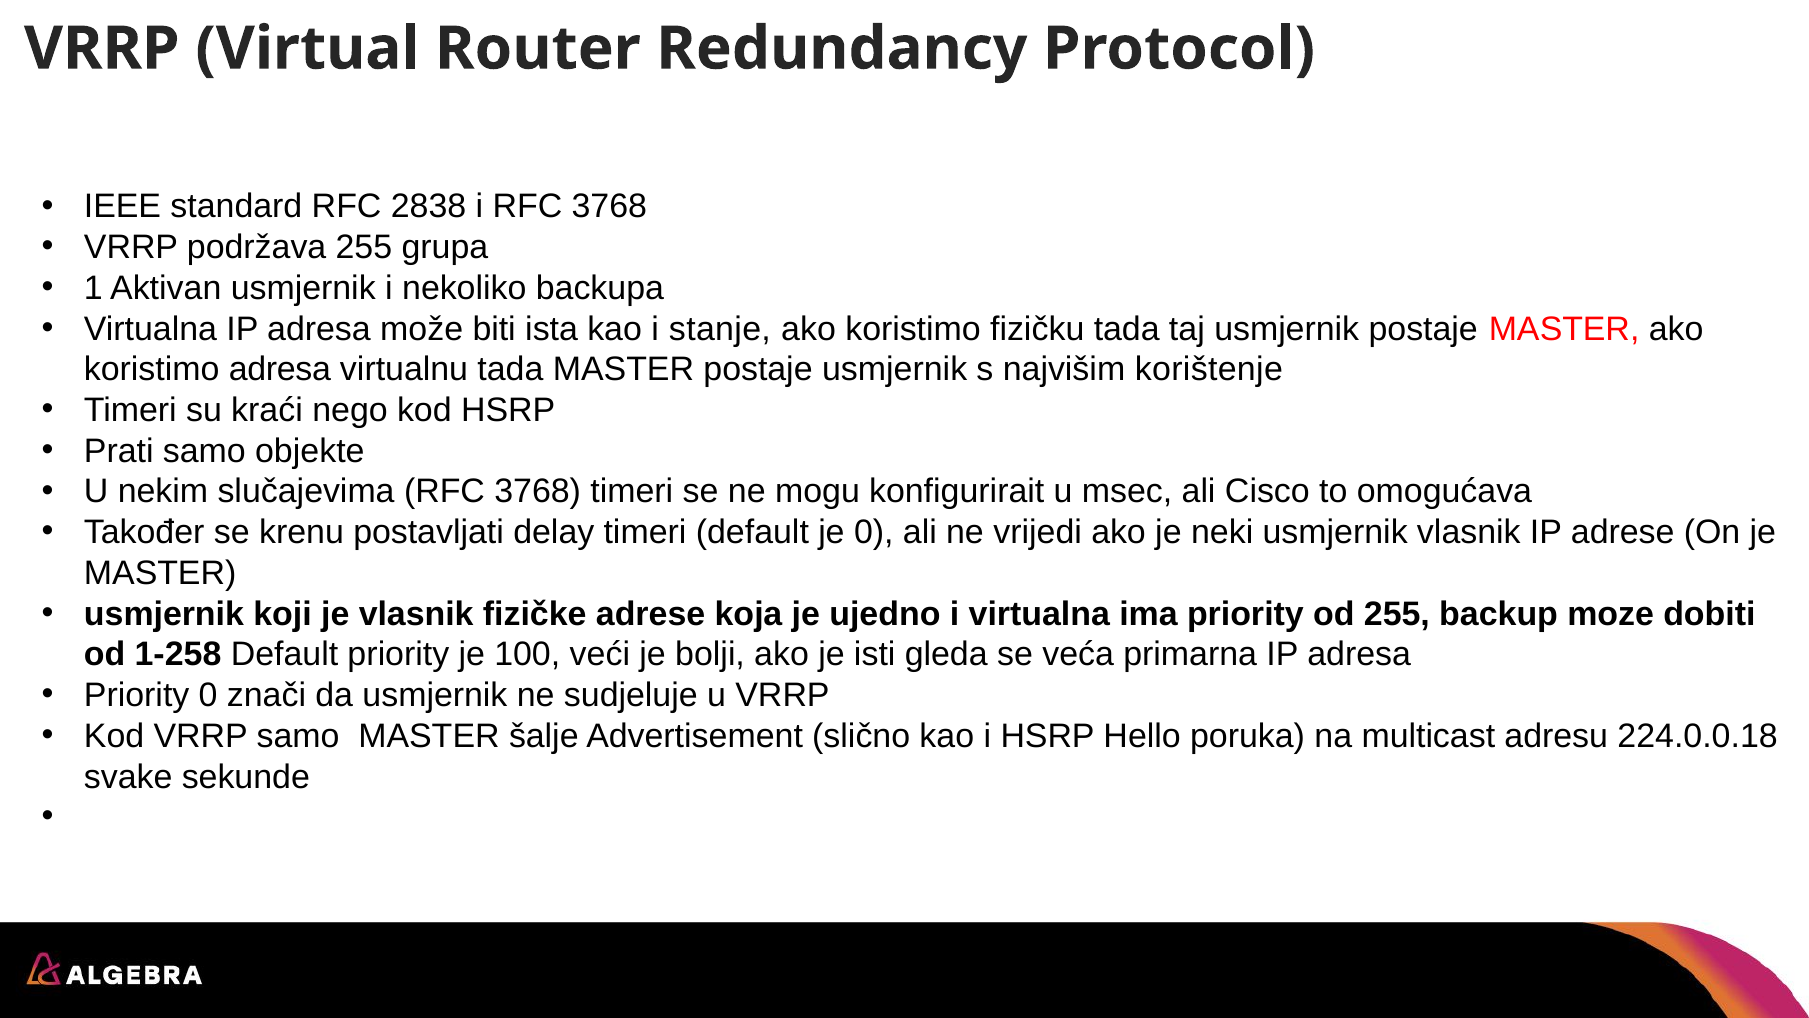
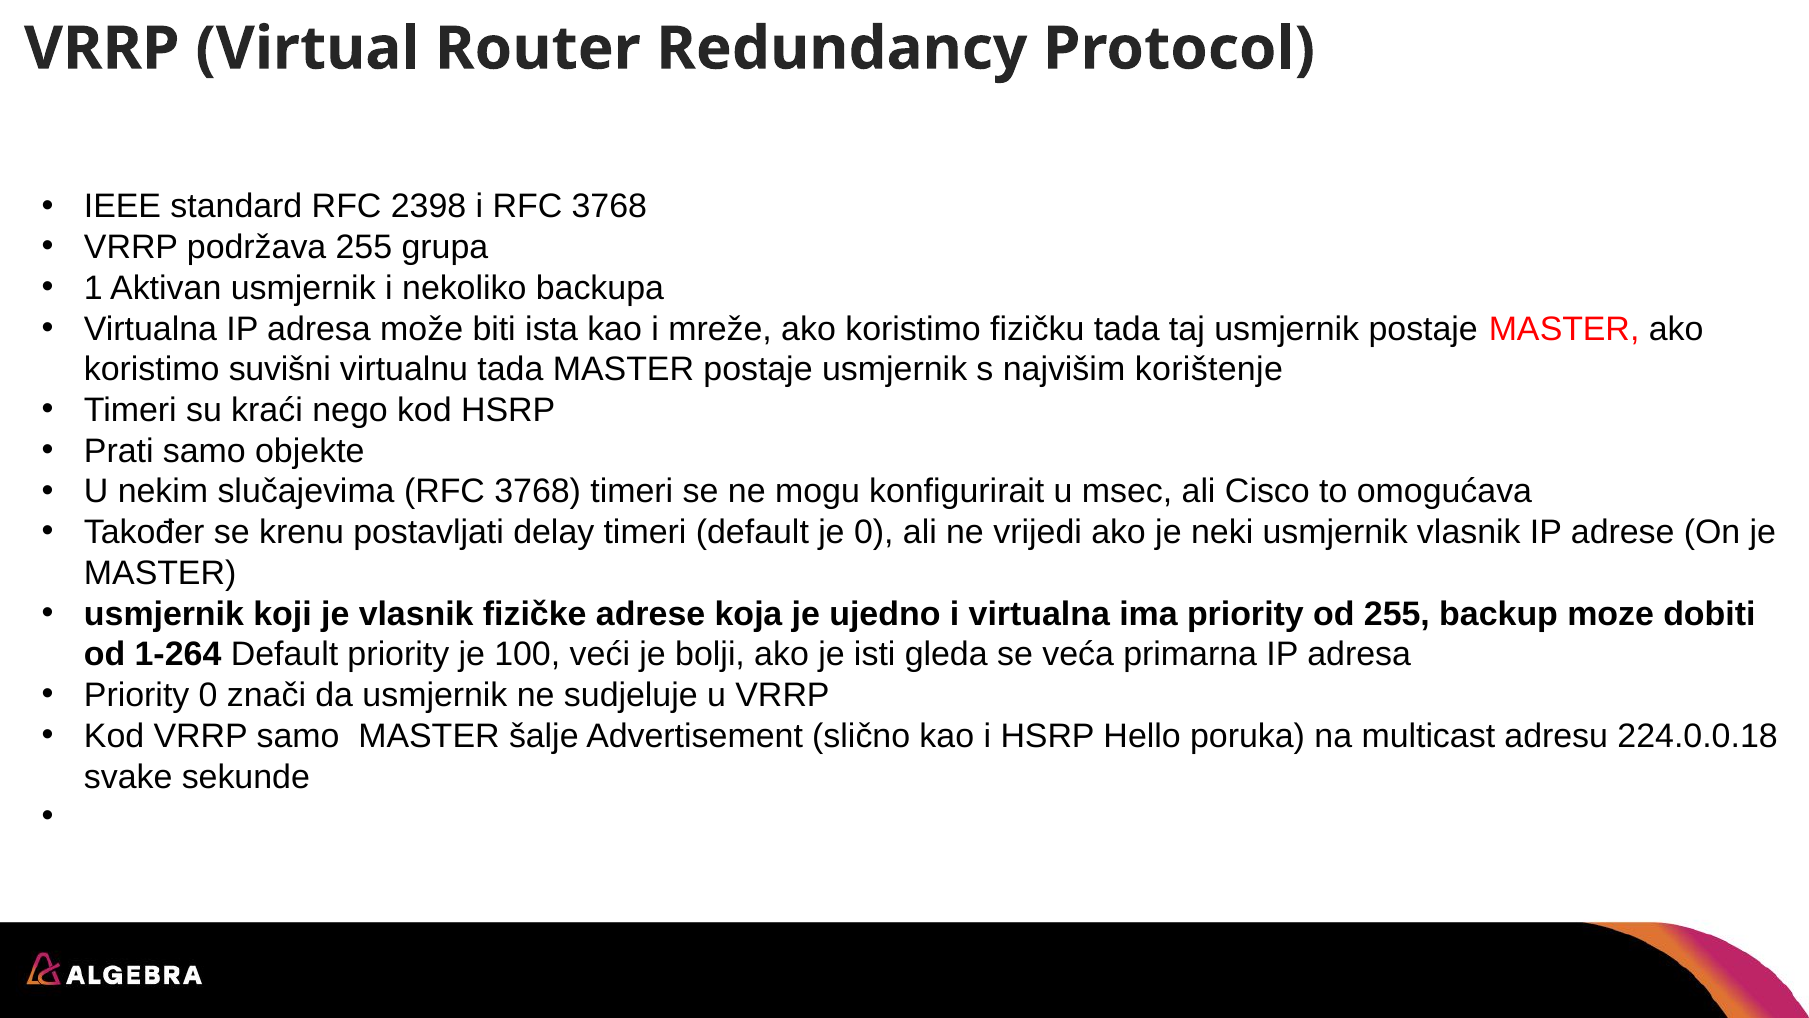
2838: 2838 -> 2398 (429, 207)
stanje: stanje -> mreže (720, 329)
koristimo adresa: adresa -> suvišni (280, 369)
1-258: 1-258 -> 1-264 (178, 654)
